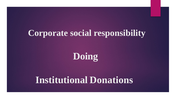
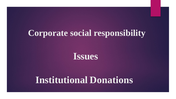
Doing: Doing -> Issues (86, 56)
